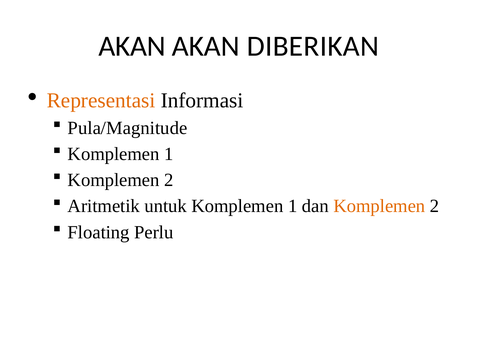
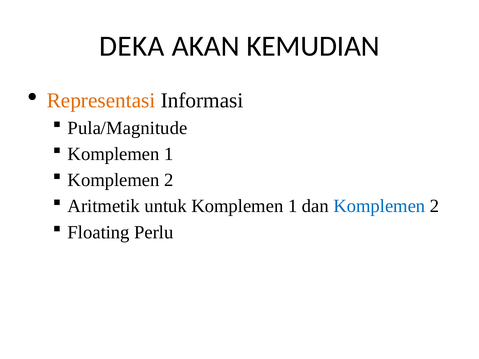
AKAN: AKAN -> DEKA (132, 46)
DIBERIKAN: DIBERIKAN -> KEMUDIAN (313, 46)
Komplemen colour: orange -> blue (379, 206)
